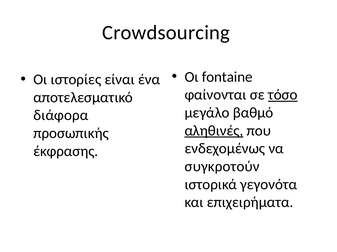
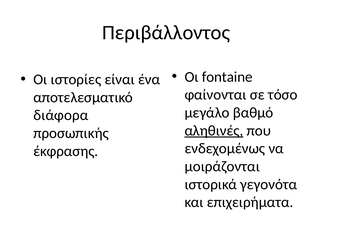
Crowdsourcing: Crowdsourcing -> Περιβάλλοντος (166, 33)
τόσο underline: present -> none (283, 95)
συγκροτούν: συγκροτούν -> μοιράζονται (222, 167)
